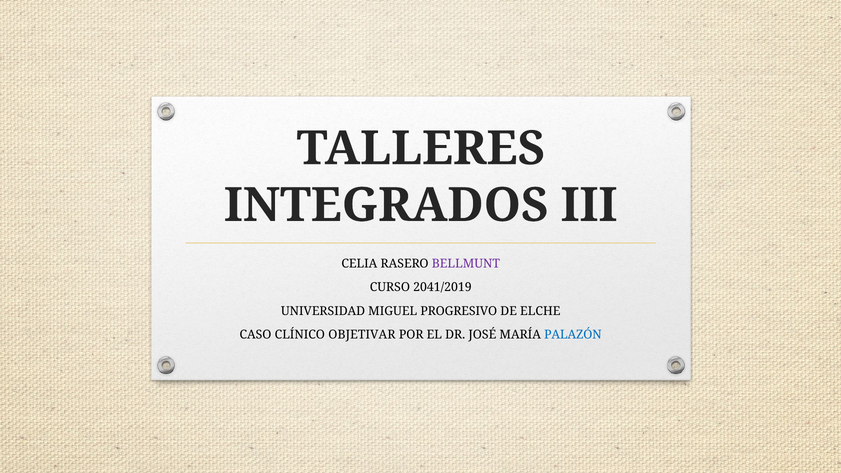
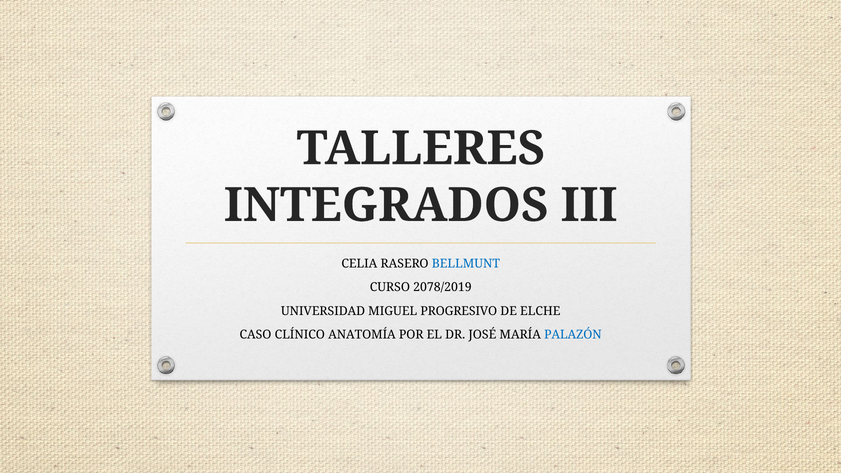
BELLMUNT colour: purple -> blue (466, 264)
2041/2019: 2041/2019 -> 2078/2019 (442, 287)
OBJETIVAR: OBJETIVAR -> ANATOMÍA (362, 335)
